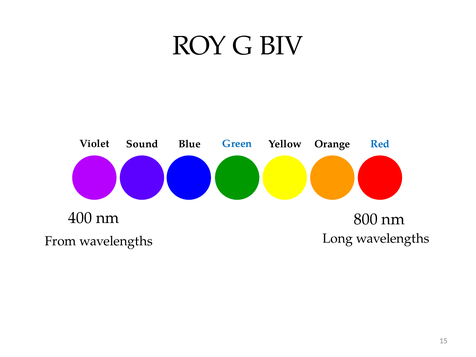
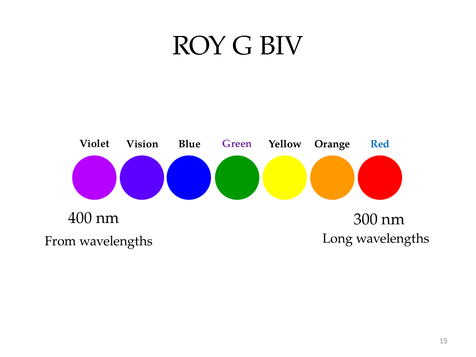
Sound: Sound -> Vision (142, 144)
Green colour: blue -> purple (237, 144)
800: 800 -> 300 (366, 219)
